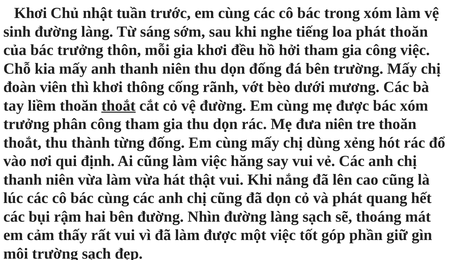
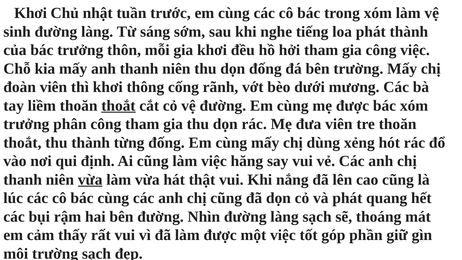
phát thoăn: thoăn -> thành (409, 32)
đưa niên: niên -> viên (339, 124)
vừa underline: none -> present (90, 180)
